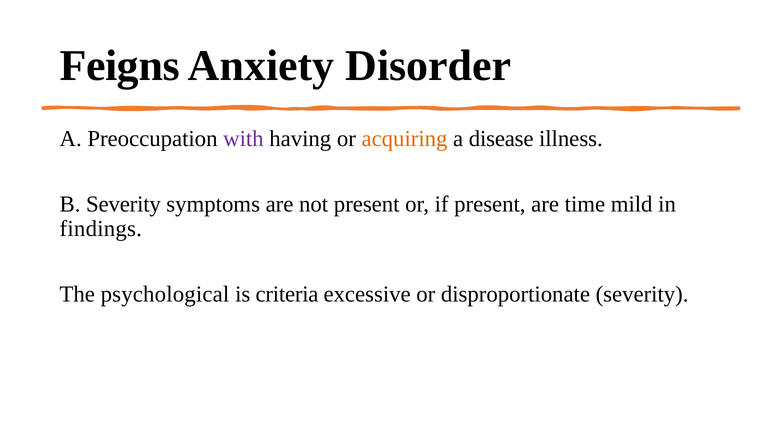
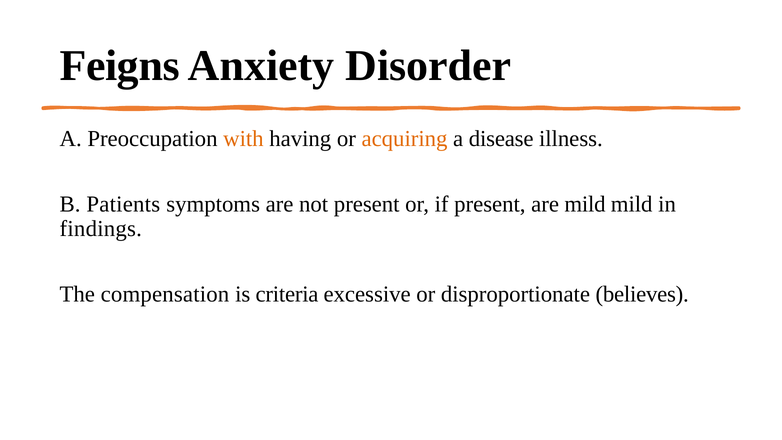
with colour: purple -> orange (243, 139)
B Severity: Severity -> Patients (123, 204)
are time: time -> mild (585, 204)
psychological: psychological -> compensation (165, 294)
disproportionate severity: severity -> believes (642, 294)
